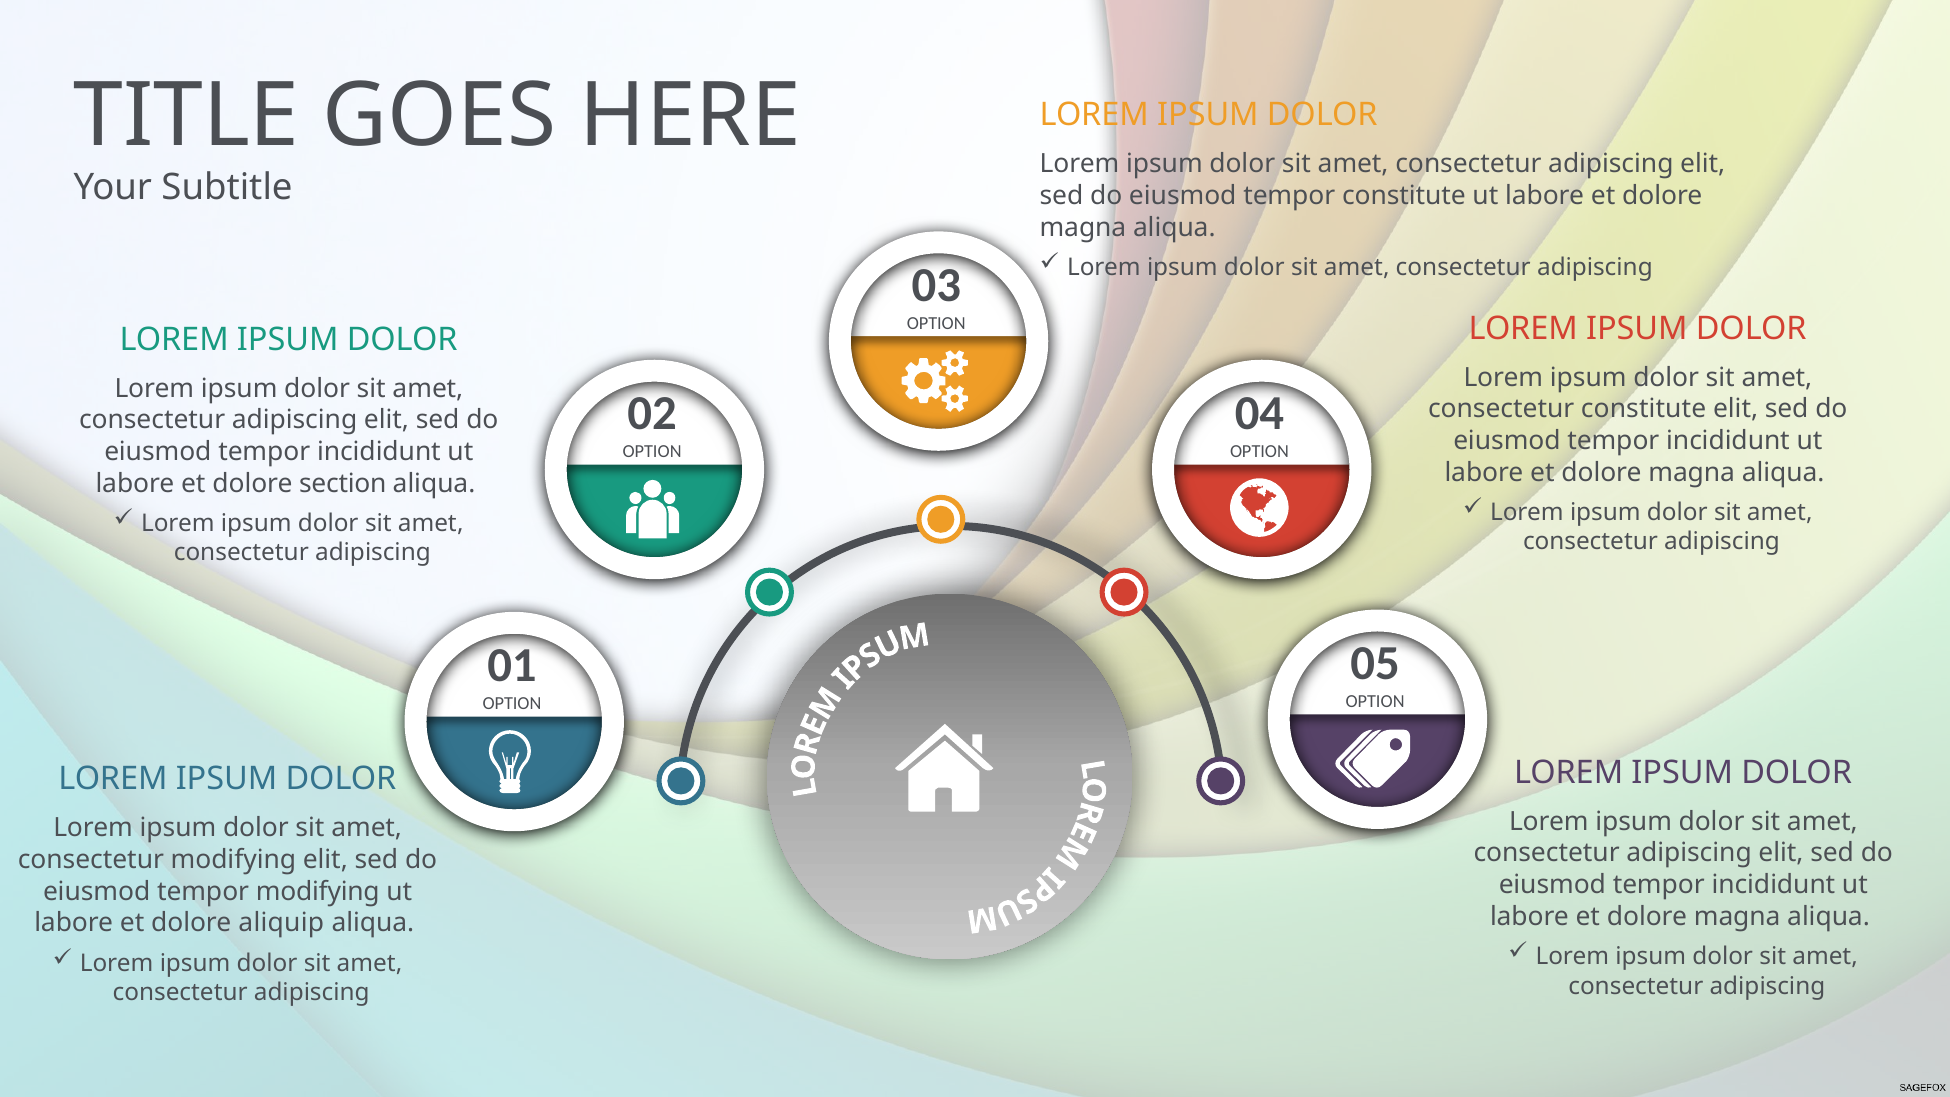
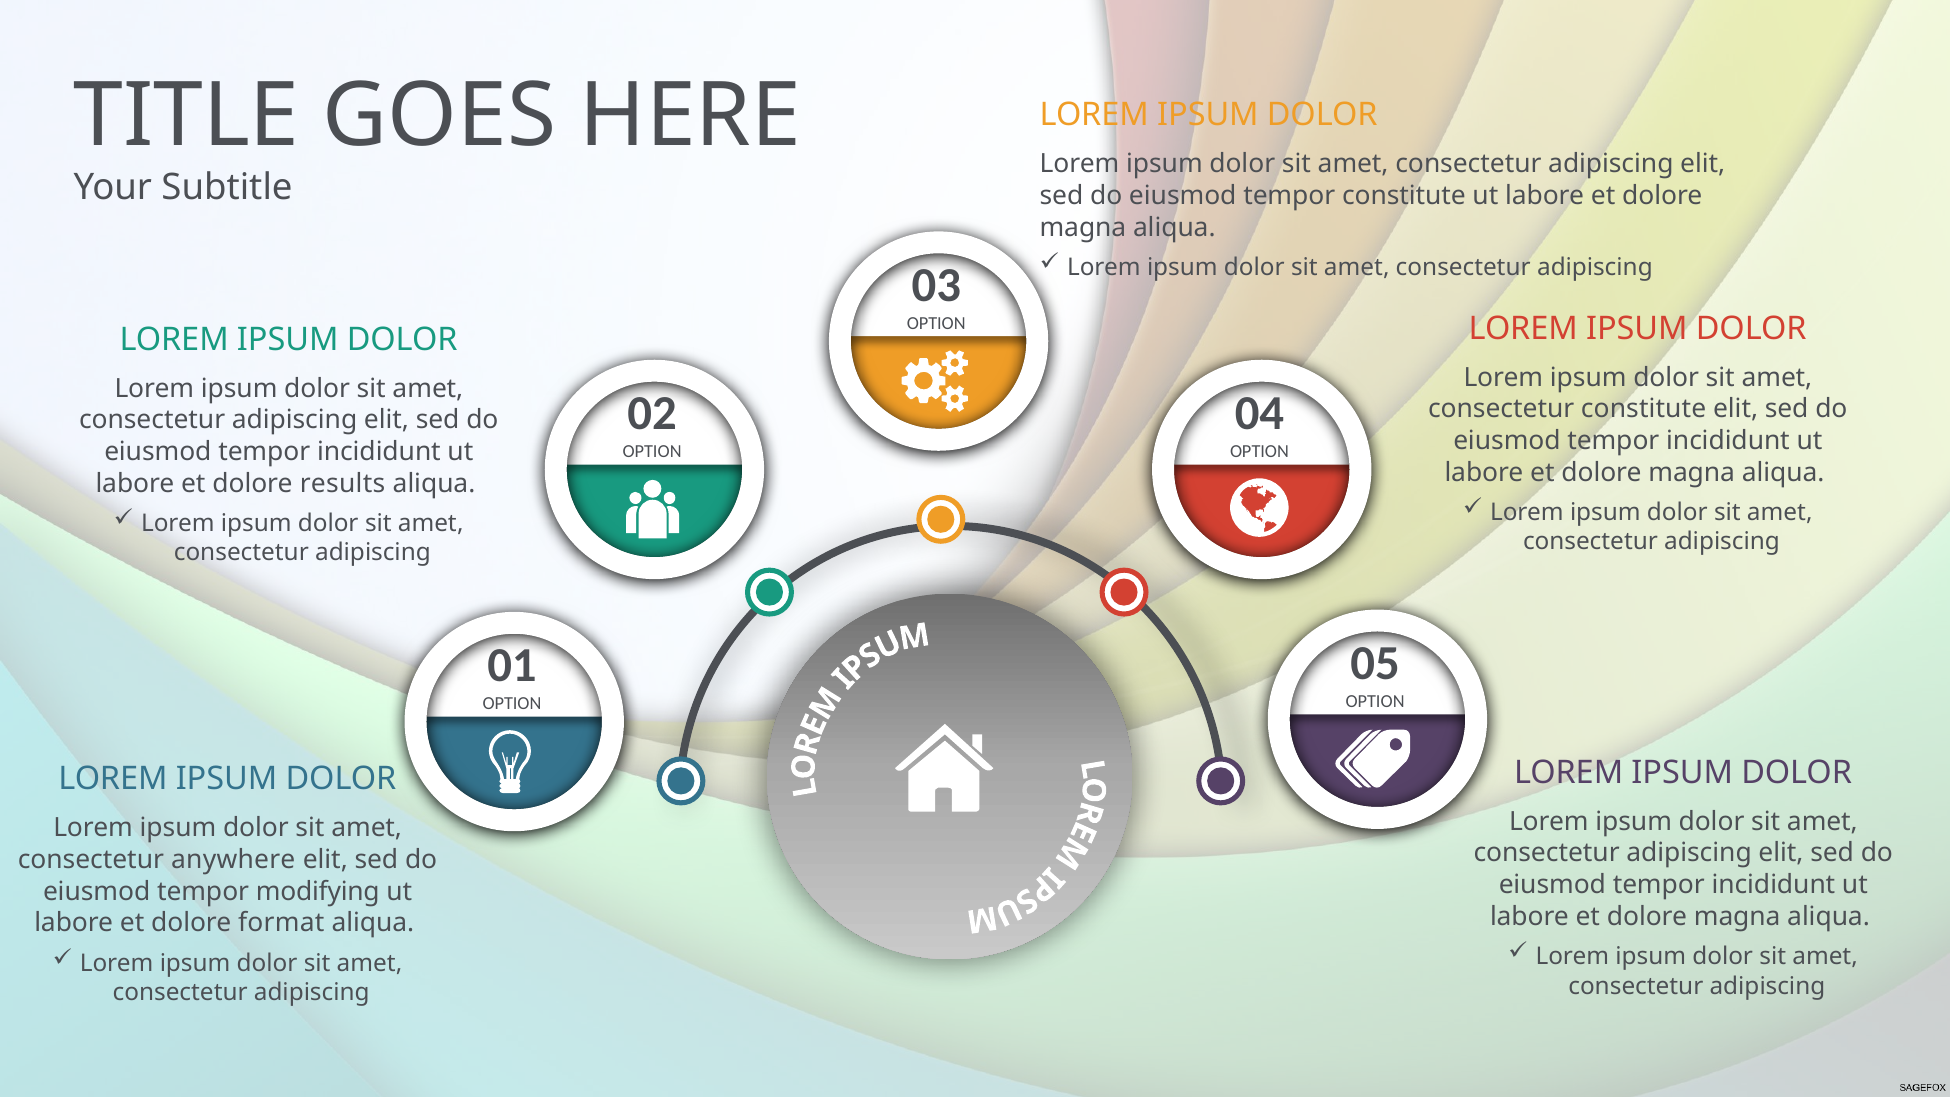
section: section -> results (343, 484)
consectetur modifying: modifying -> anywhere (233, 859)
aliquip: aliquip -> format (281, 923)
